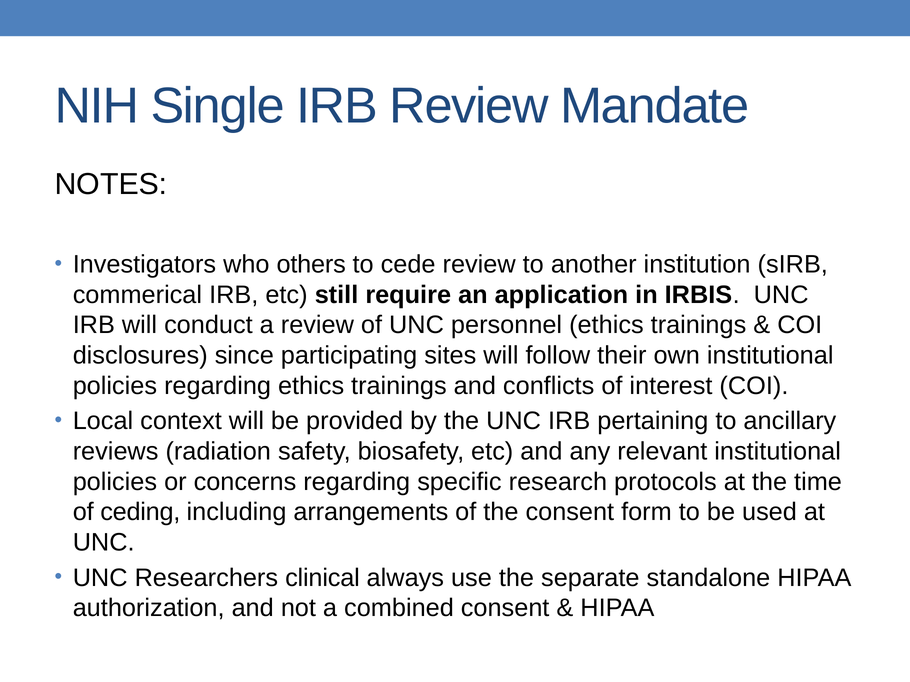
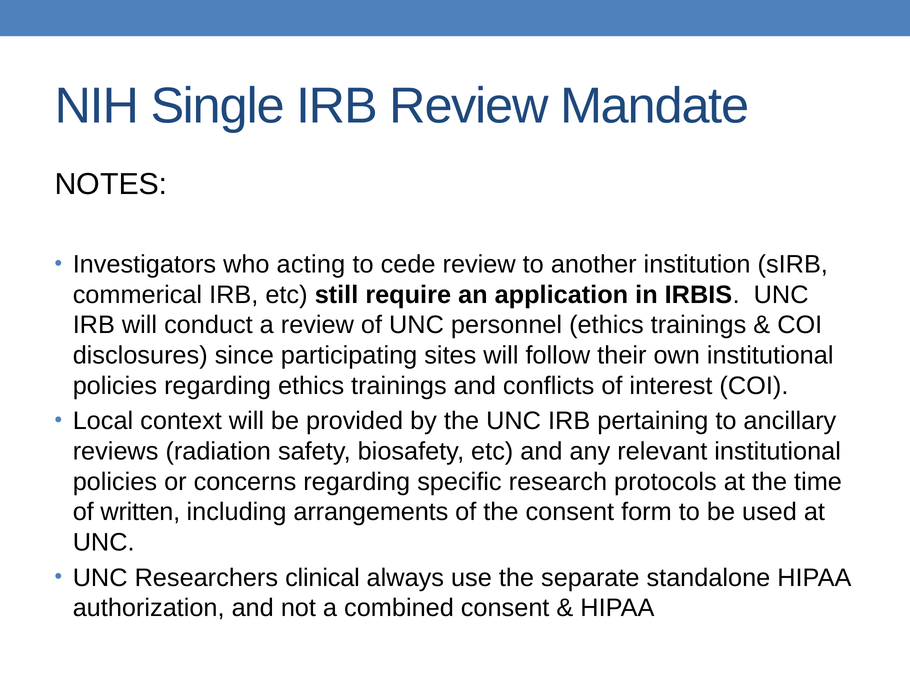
others: others -> acting (311, 265)
ceding: ceding -> written (140, 512)
